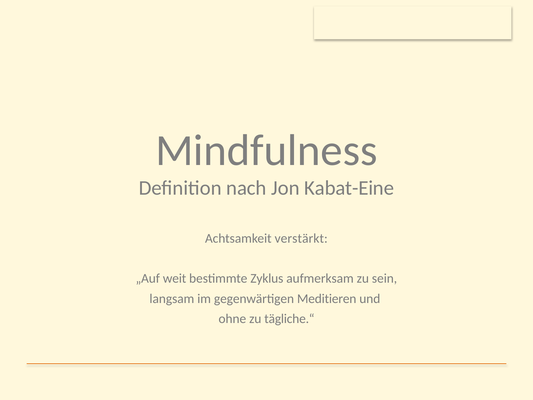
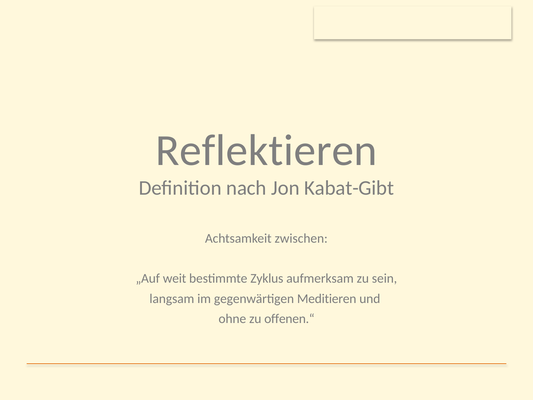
Mindfulness: Mindfulness -> Reflektieren (266, 151)
Kabat-Eine: Kabat-Eine -> Kabat-Gibt (349, 188)
verstärkt: verstärkt -> zwischen (301, 238)
tägliche.“: tägliche.“ -> offenen.“ (289, 319)
